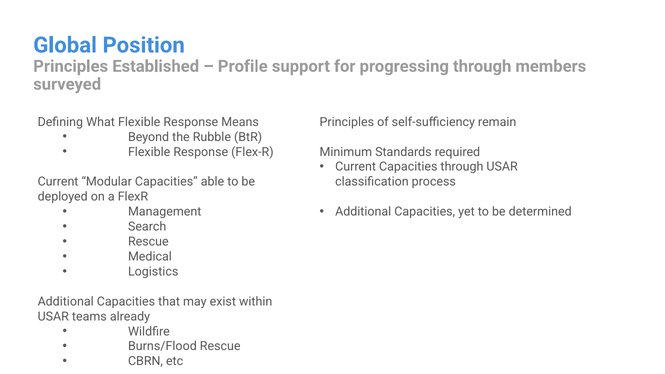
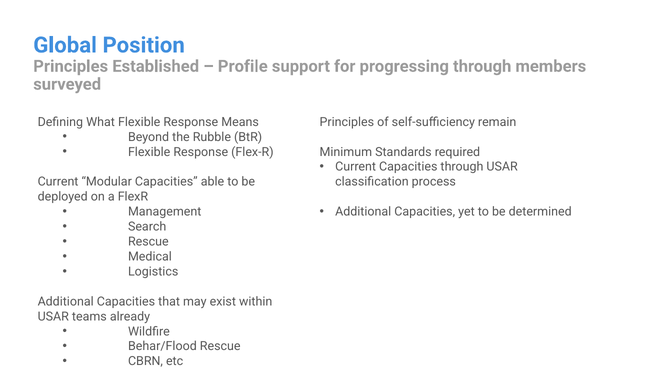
Burns/Flood: Burns/Flood -> Behar/Flood (162, 346)
